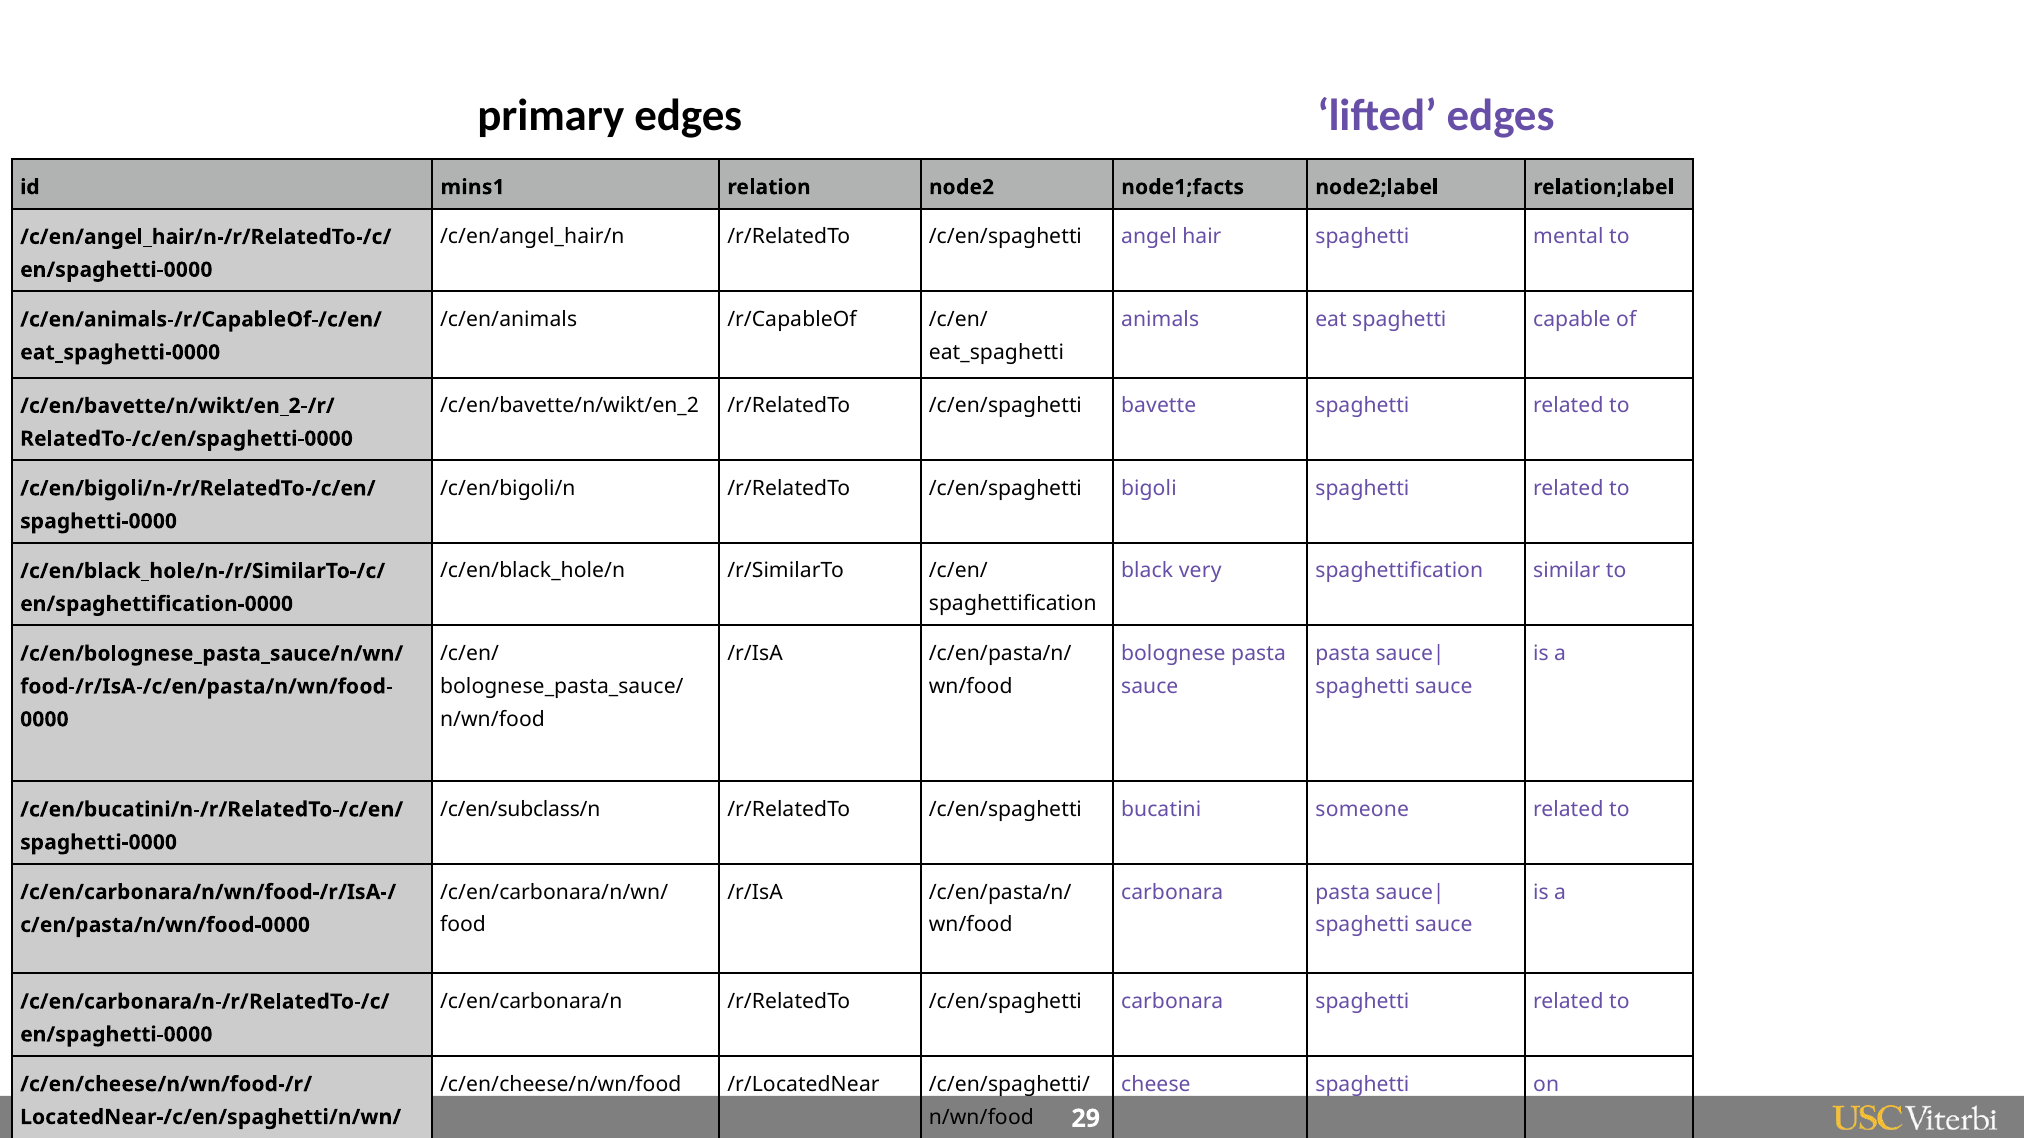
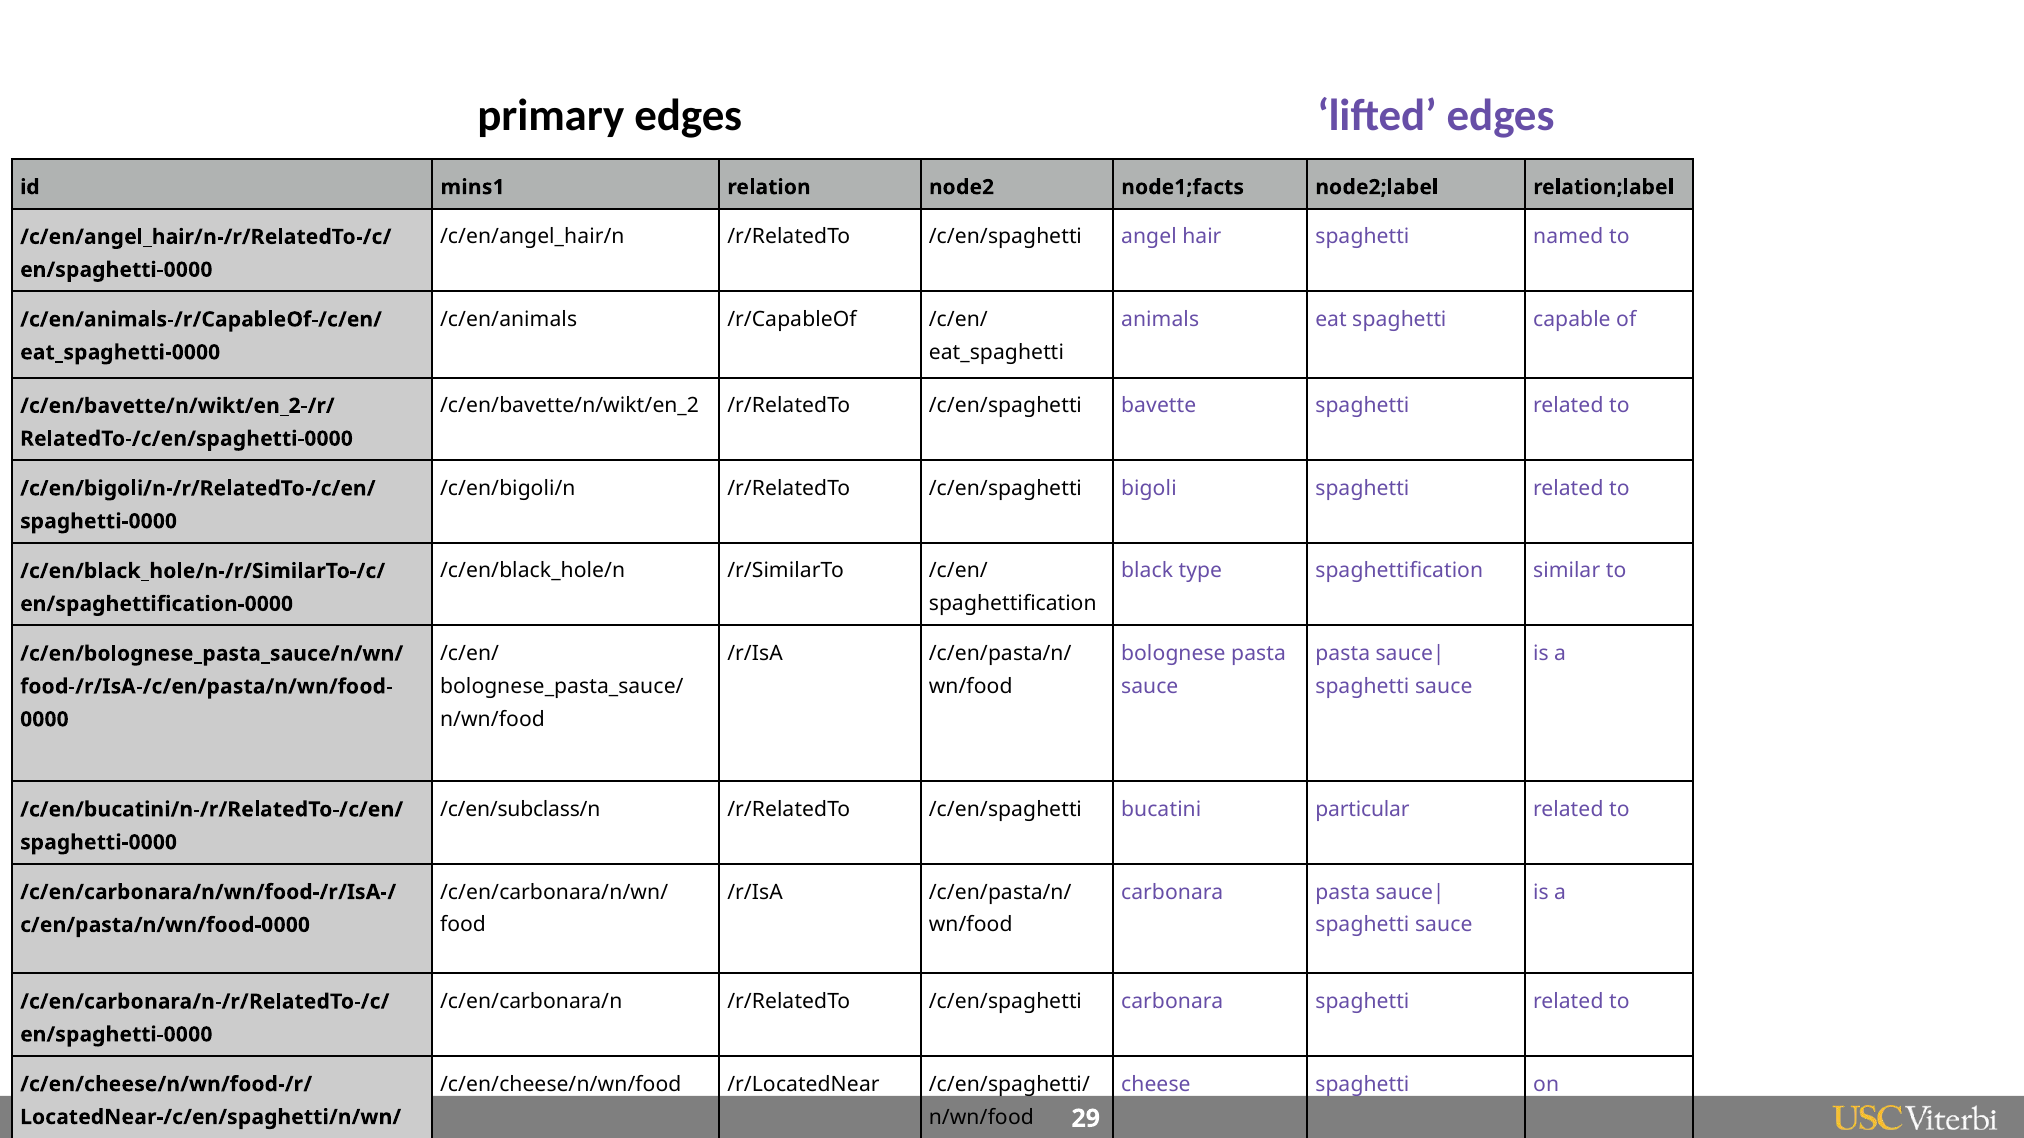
mental: mental -> named (1568, 237)
very: very -> type (1200, 571)
someone: someone -> particular (1362, 810)
